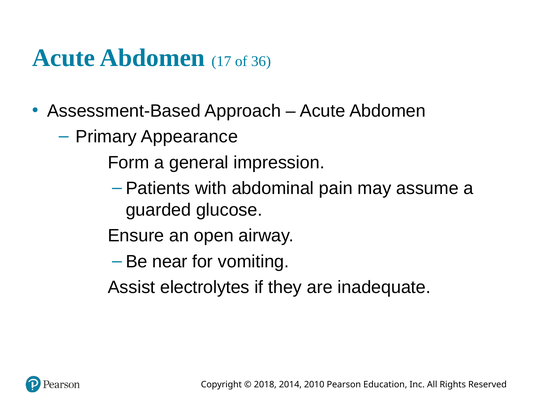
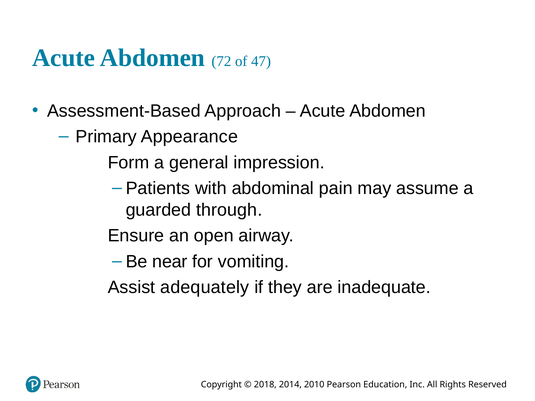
17: 17 -> 72 (221, 61)
36: 36 -> 47 (261, 61)
glucose: glucose -> through (229, 210)
electrolytes: electrolytes -> adequately (205, 288)
